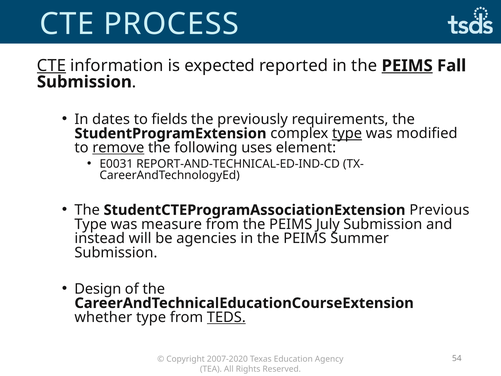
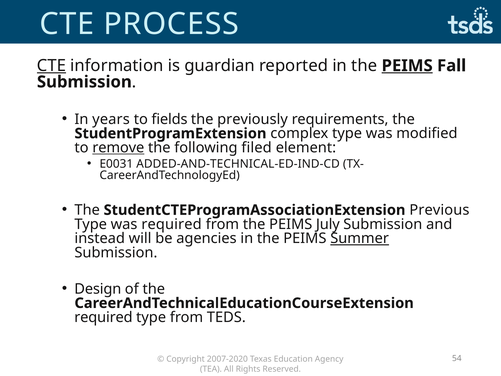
expected: expected -> guardian (220, 66)
dates: dates -> years (111, 119)
type underline: present -> none (347, 133)
uses: uses -> filed (257, 148)
REPORT-AND-TECHNICAL-ED-IND-CD: REPORT-AND-TECHNICAL-ED-IND-CD -> ADDED-AND-TECHNICAL-ED-IND-CD (238, 164)
was measure: measure -> required (172, 224)
Summer underline: none -> present (360, 238)
whether: whether -> required (103, 317)
TEDS underline: present -> none (226, 317)
